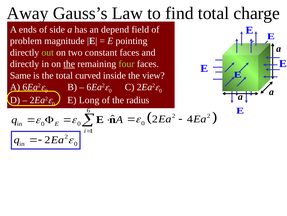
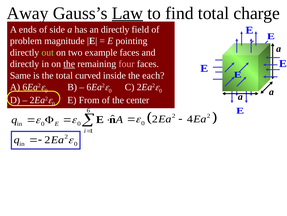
Law underline: none -> present (127, 13)
an depend: depend -> directly (115, 29)
constant: constant -> example (101, 52)
four colour: light green -> pink (127, 64)
view: view -> each (153, 75)
Long: Long -> From (89, 100)
radius: radius -> center (138, 100)
